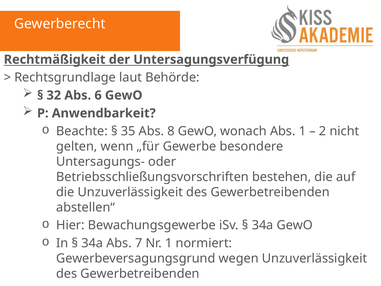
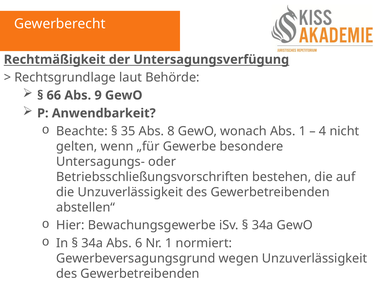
32: 32 -> 66 (54, 95)
6: 6 -> 9 (98, 95)
2: 2 -> 4 (323, 131)
7: 7 -> 6 (139, 243)
